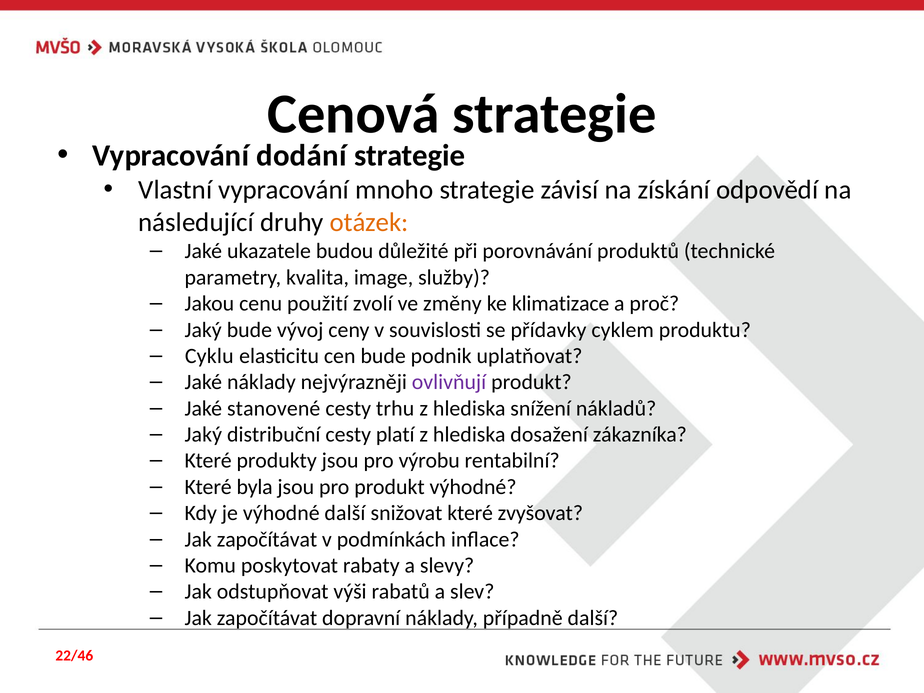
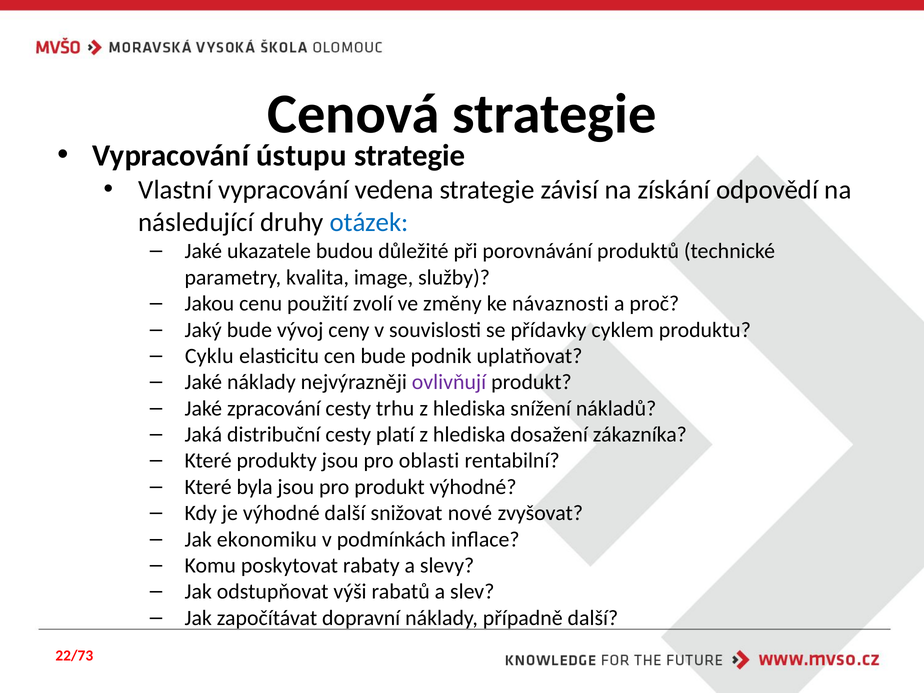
dodání: dodání -> ústupu (301, 156)
mnoho: mnoho -> vedena (394, 190)
otázek colour: orange -> blue (369, 222)
klimatizace: klimatizace -> návaznosti (560, 304)
stanovené: stanovené -> zpracování (274, 408)
Jaký: Jaký -> Jaká (203, 435)
výrobu: výrobu -> oblasti (429, 461)
snižovat které: které -> nové (470, 513)
započítávat: započítávat -> ekonomiku (267, 539)
22/46: 22/46 -> 22/73 (74, 656)
